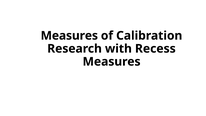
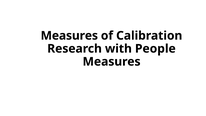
Recess: Recess -> People (155, 49)
